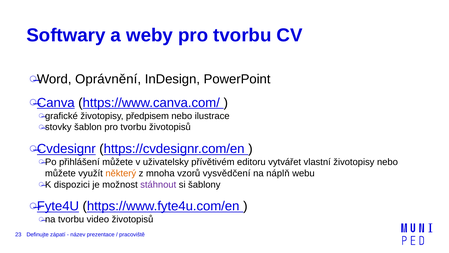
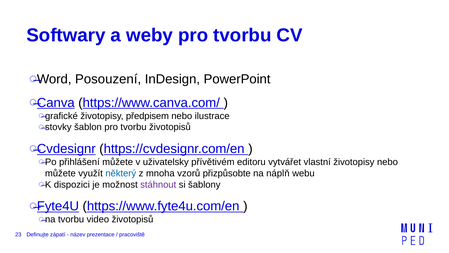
Oprávnění: Oprávnění -> Posouzení (108, 79)
některý colour: orange -> blue (121, 173)
vysvědčení: vysvědčení -> přizpůsobte (227, 173)
